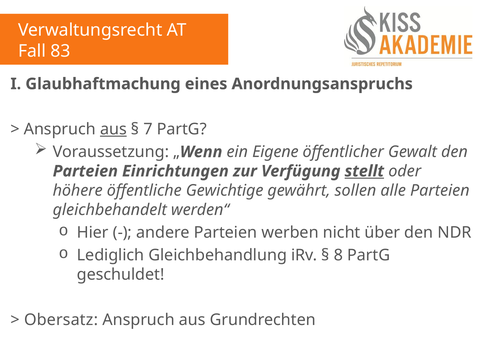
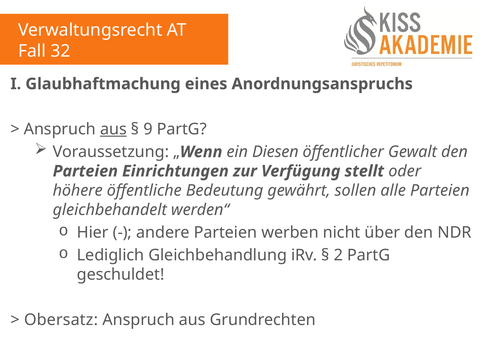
83: 83 -> 32 (60, 51)
7: 7 -> 9 (148, 129)
Eigene: Eigene -> Diesen (275, 152)
stellt underline: present -> none (364, 171)
Gewichtige: Gewichtige -> Bedeutung (225, 191)
8: 8 -> 2 (338, 255)
